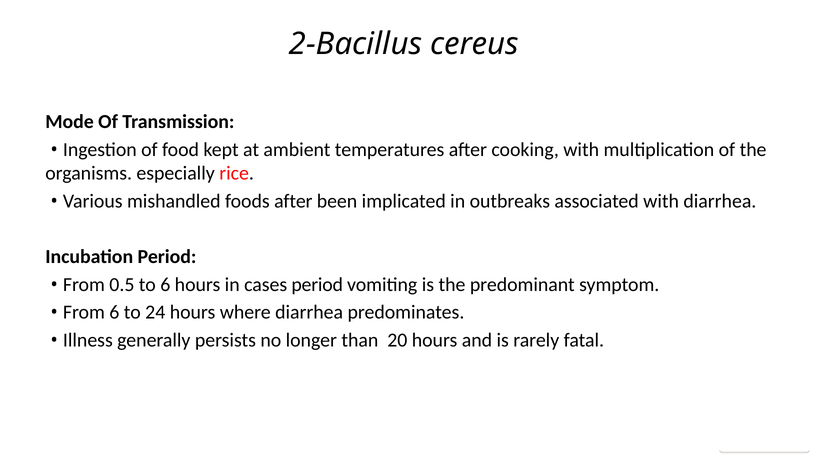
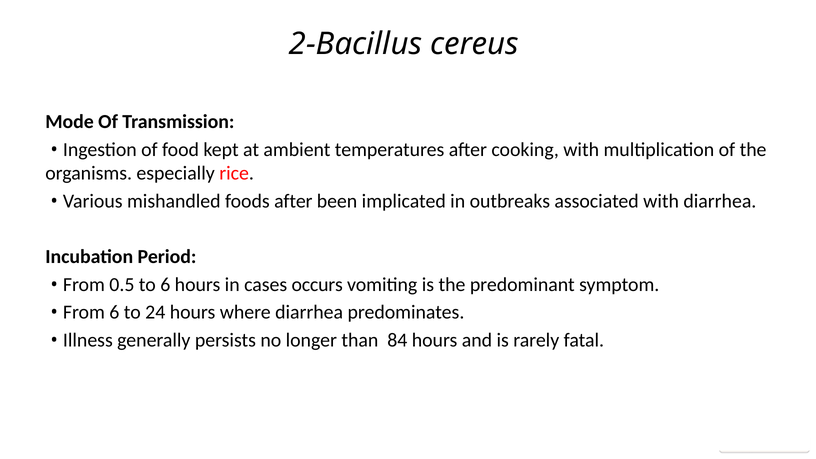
cases period: period -> occurs (317, 284)
20: 20 -> 84 (397, 340)
